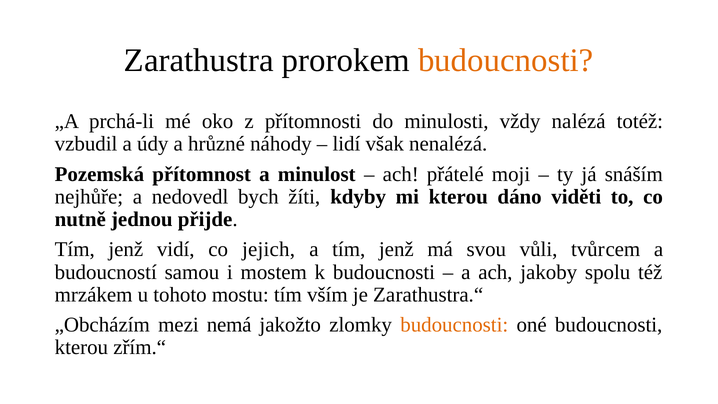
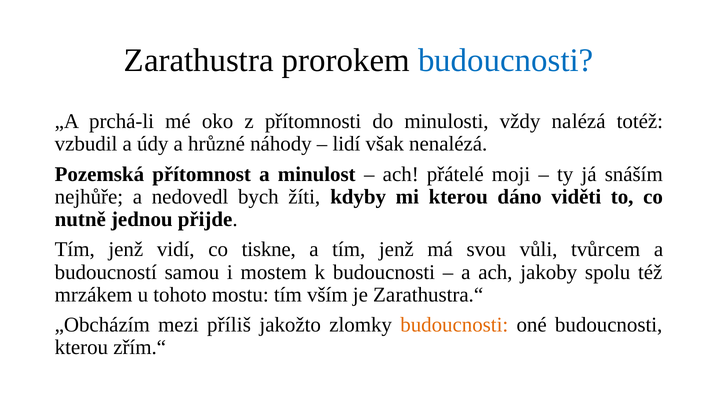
budoucnosti colour: orange -> blue (506, 60)
jejich: jejich -> tiskne (269, 249)
nemá: nemá -> příliš (229, 325)
